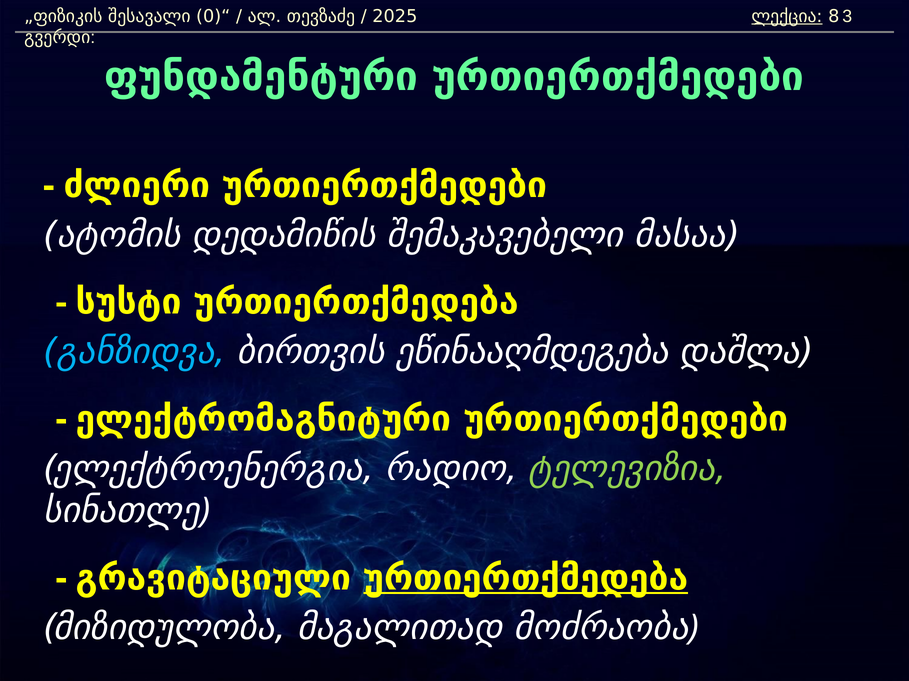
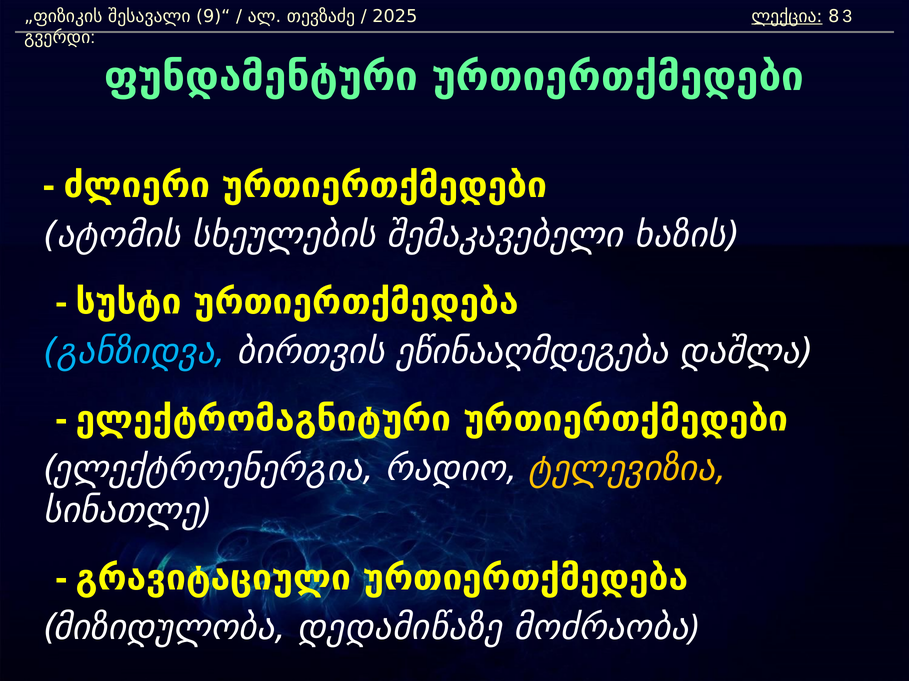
0)“: 0)“ -> 9)“ (213, 16)
დედამიწის: დედამიწის -> სხეულების (284, 235)
მასაა: მასაა -> ხაზის (687, 235)
ტელევიზია colour: light green -> yellow (627, 469)
ურთიერთქმედება underline: present -> none (526, 579)
მაგალითად: მაგალითად -> დედამიწაზე (400, 628)
